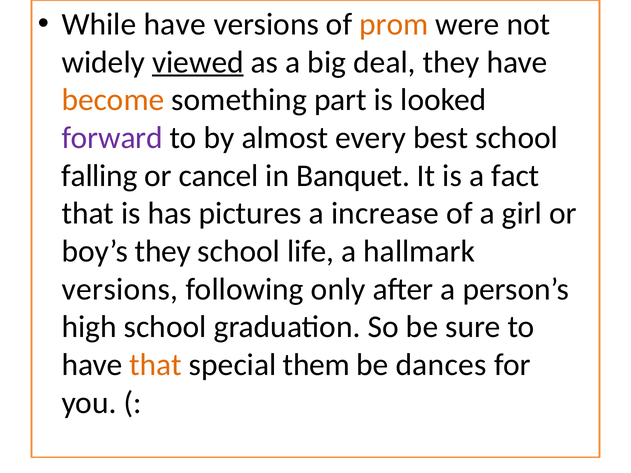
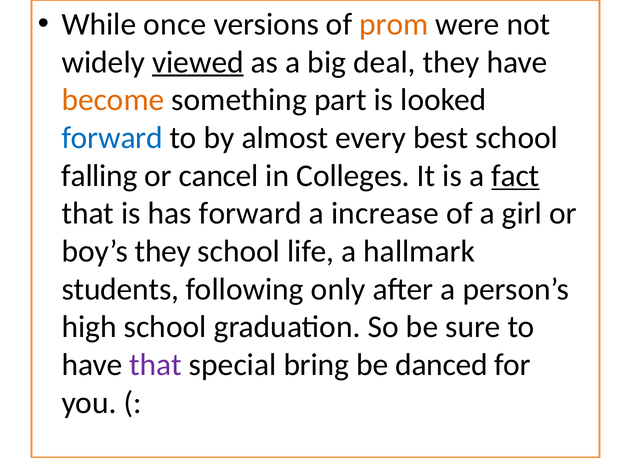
While have: have -> once (175, 24)
forward colour: purple -> blue (112, 138)
Banquet: Banquet -> Colleges (353, 176)
fact underline: none -> present (515, 176)
has pictures: pictures -> forward (250, 214)
versions: versions -> students (120, 289)
that colour: orange -> purple (156, 365)
them: them -> bring (316, 365)
dances: dances -> danced (441, 365)
